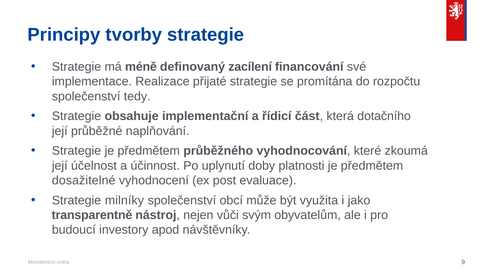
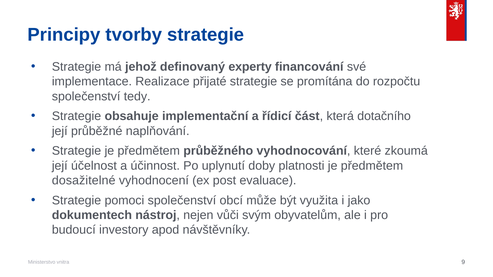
méně: méně -> jehož (141, 67)
zacílení: zacílení -> experty (250, 67)
milníky: milníky -> pomoci (124, 201)
transparentně: transparentně -> dokumentech (92, 215)
